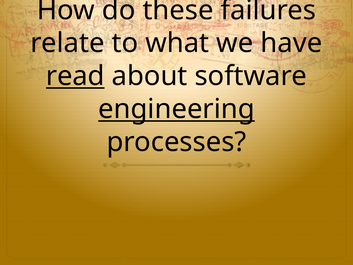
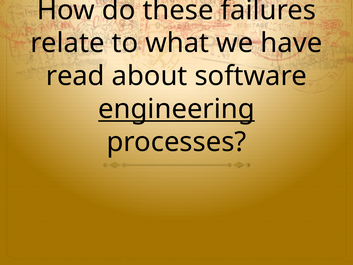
read underline: present -> none (75, 76)
